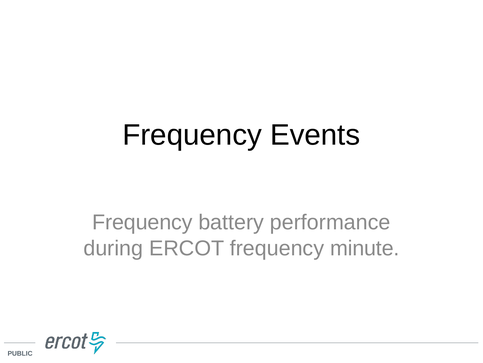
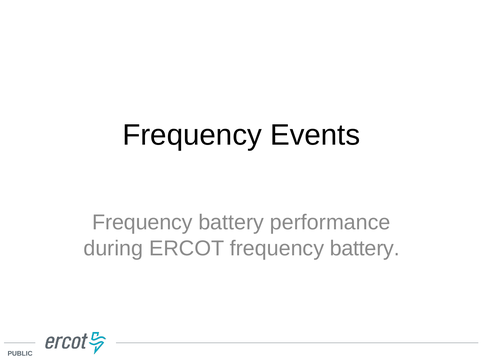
ERCOT frequency minute: minute -> battery (365, 248)
